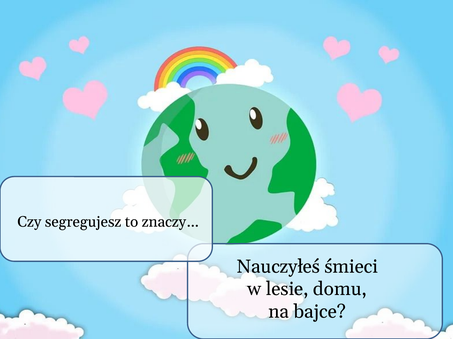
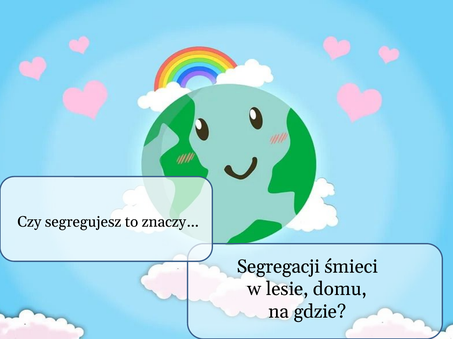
Nauczyłeś: Nauczyłeś -> Segregacji (278, 267)
bajce: bajce -> gdzie (320, 312)
